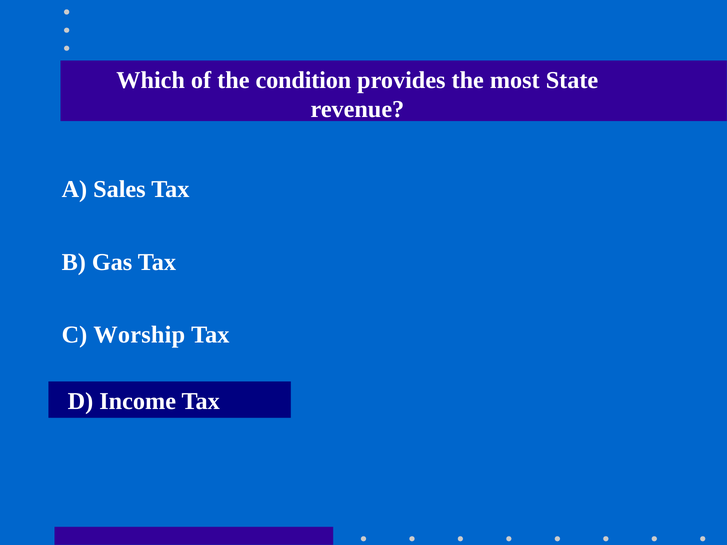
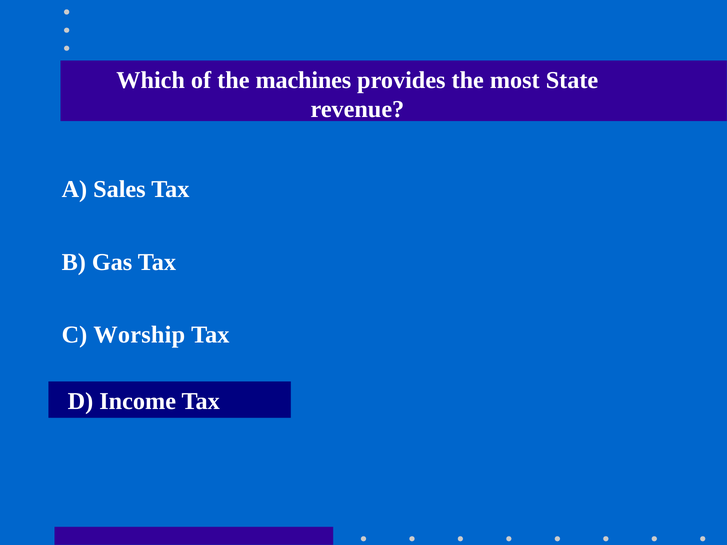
condition: condition -> machines (303, 80)
